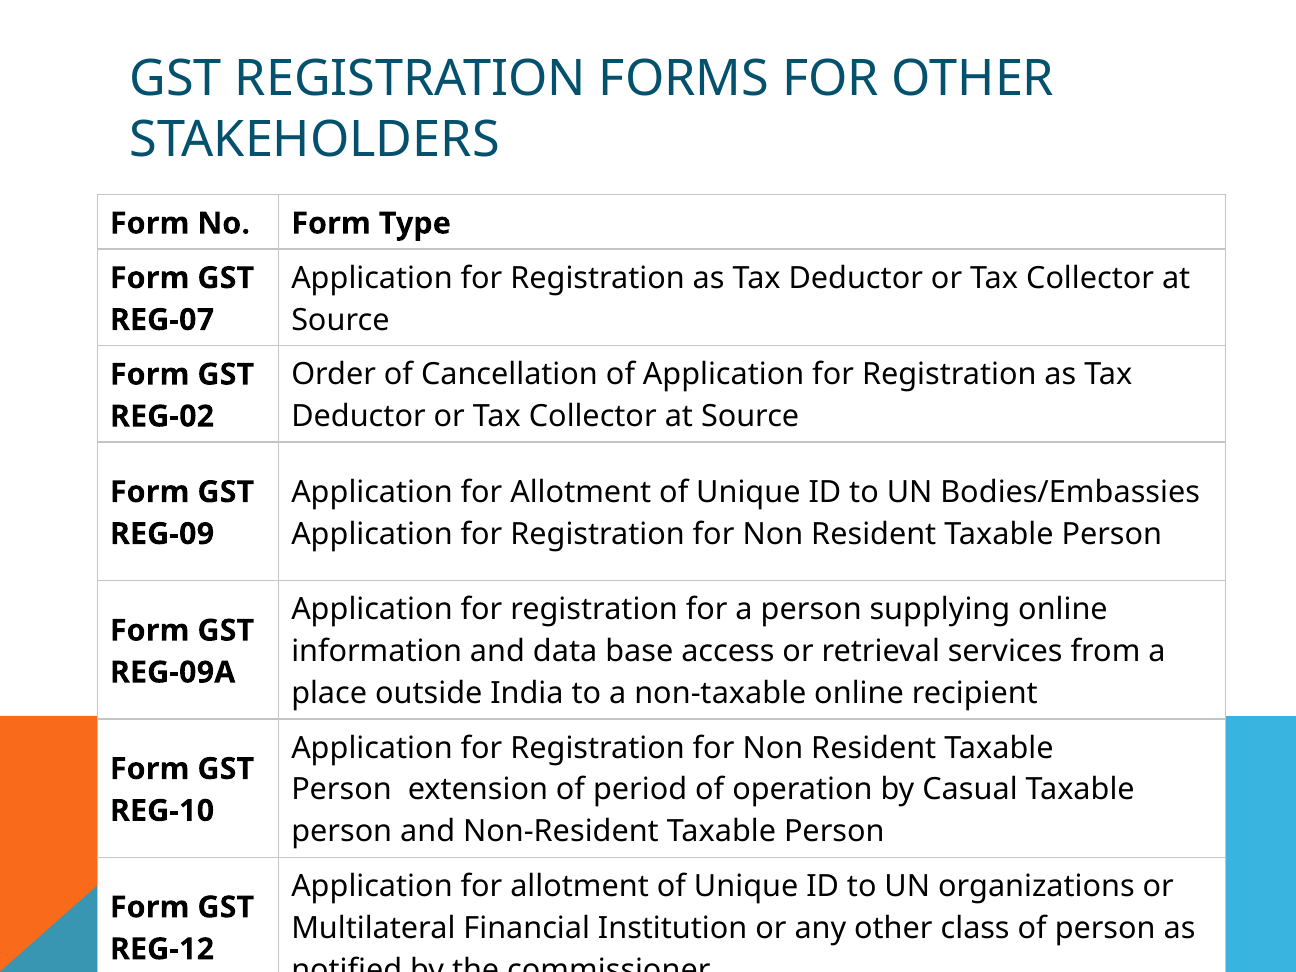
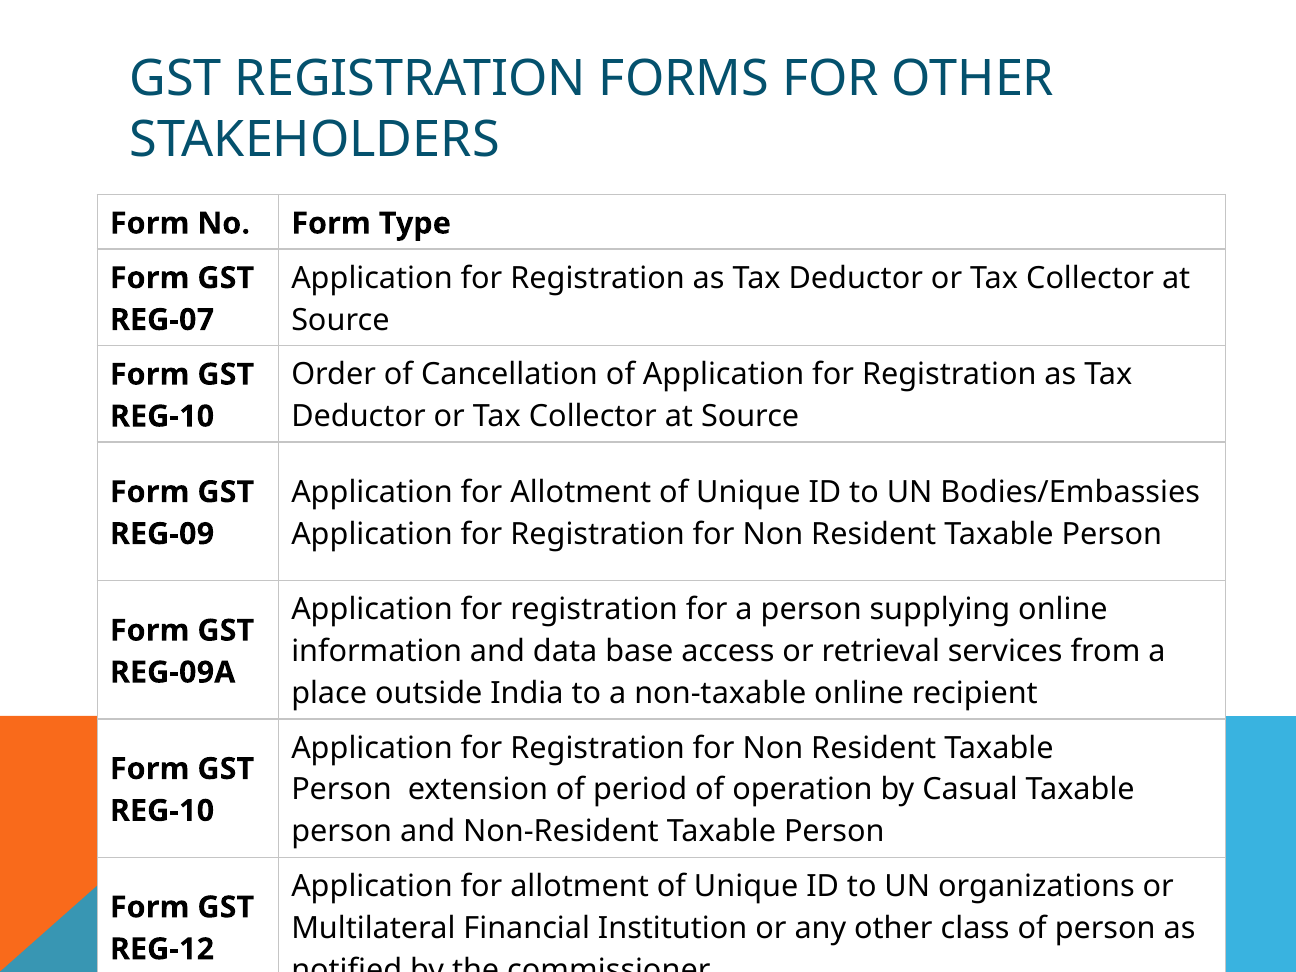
REG-02: REG-02 -> REG-10 (162, 416)
